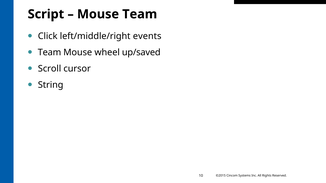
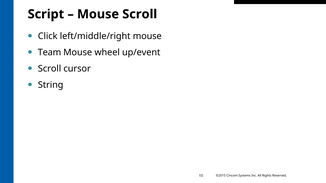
Mouse Team: Team -> Scroll (140, 14)
left/middle/right events: events -> mouse (147, 36)
up/saved: up/saved -> up/event (141, 53)
